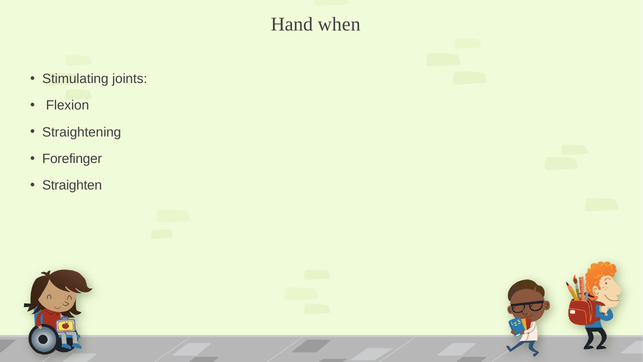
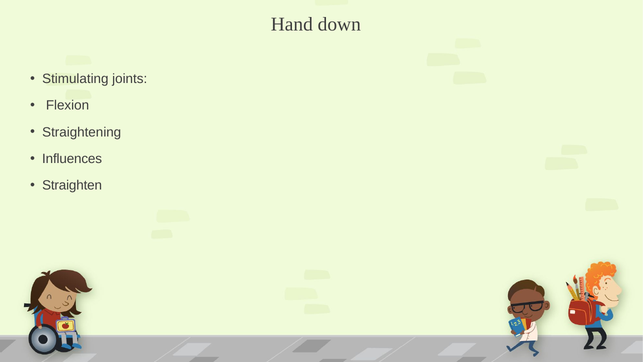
when: when -> down (339, 24)
Forefinger: Forefinger -> Influences (72, 159)
